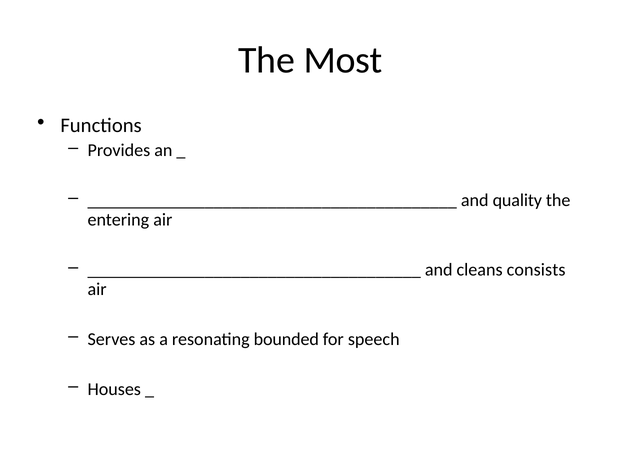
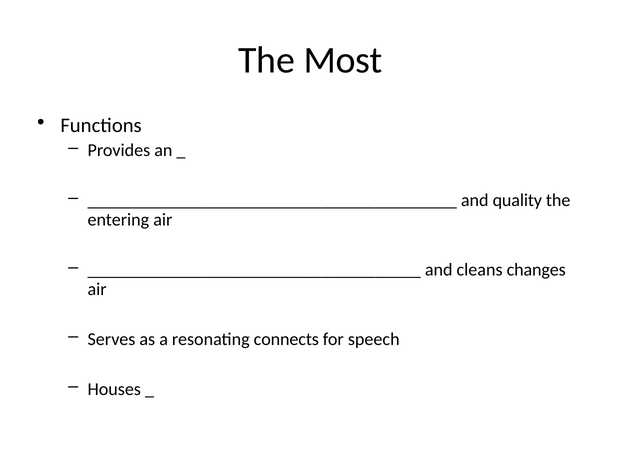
consists: consists -> changes (536, 270)
bounded: bounded -> connects (286, 339)
